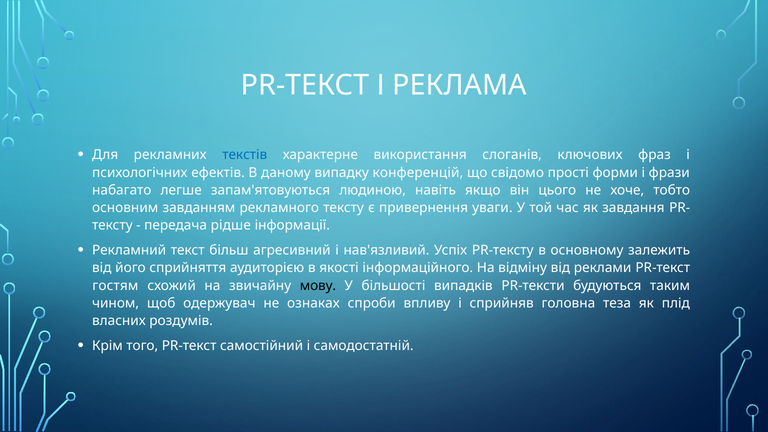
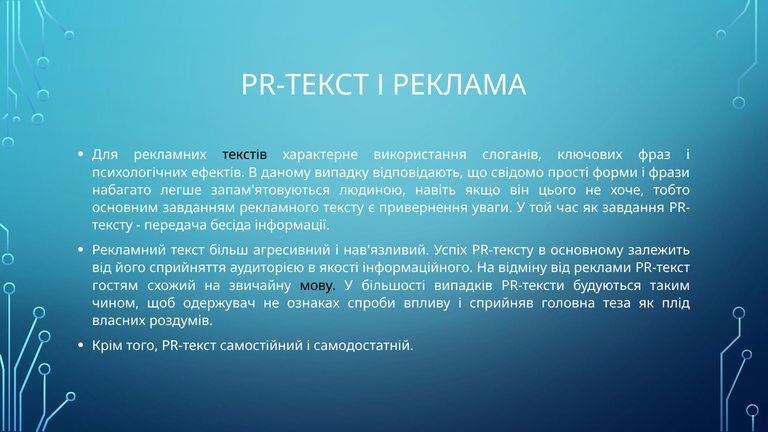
текстів colour: blue -> black (245, 155)
конференцій: конференцій -> відповідають (418, 173)
рідше: рідше -> бесіда (231, 225)
